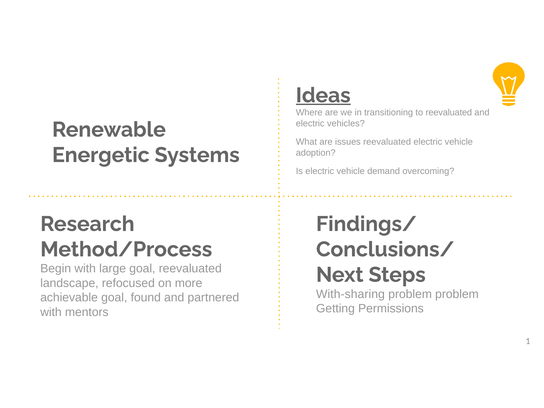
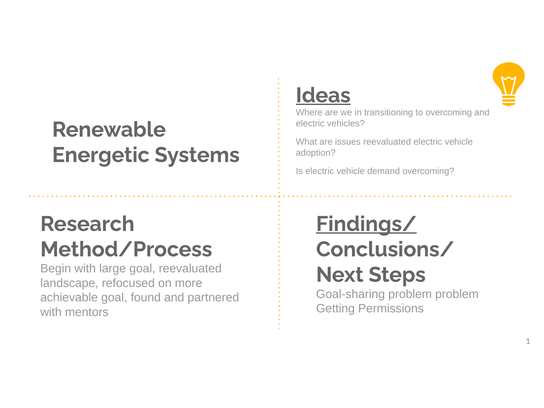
to reevaluated: reevaluated -> overcoming (449, 113)
Findings/ underline: none -> present (366, 224)
With-sharing: With-sharing -> Goal-sharing (351, 294)
